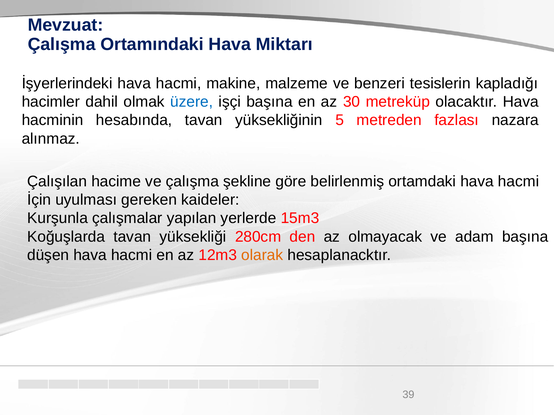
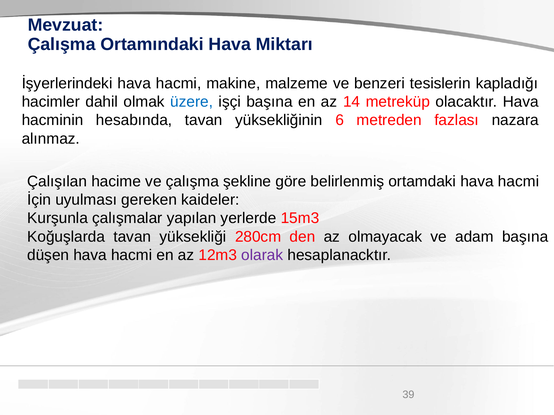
30: 30 -> 14 (352, 102)
5: 5 -> 6 (340, 120)
olarak colour: orange -> purple (262, 255)
